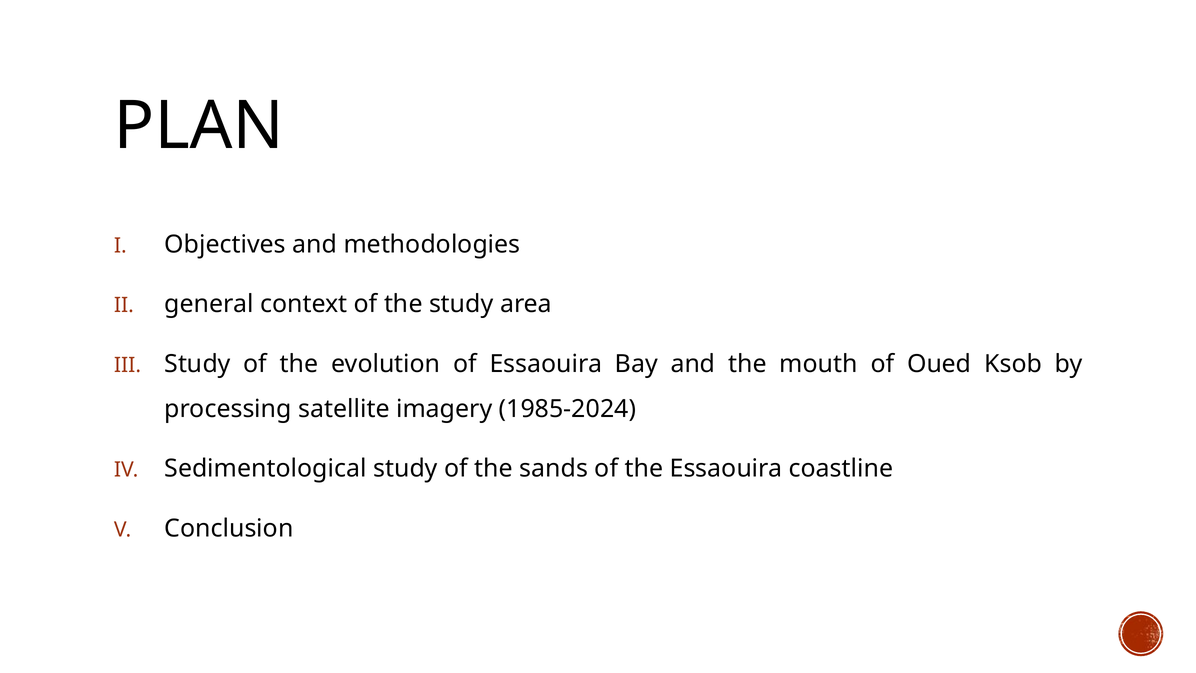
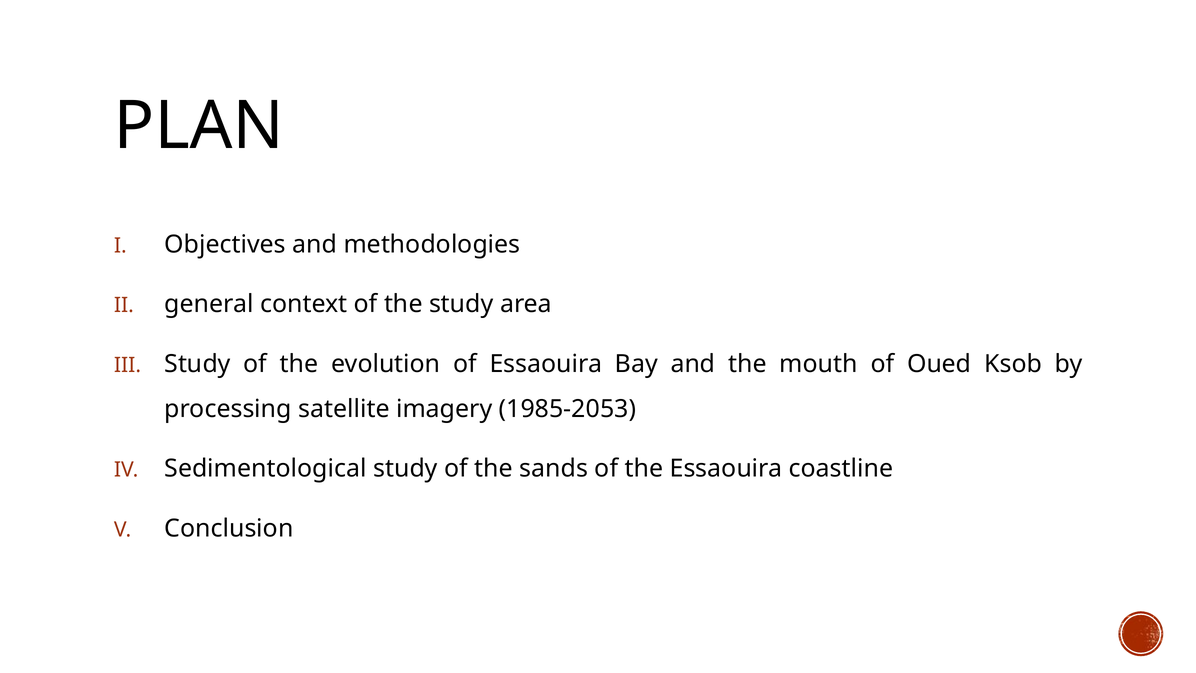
1985-2024: 1985-2024 -> 1985-2053 (567, 409)
